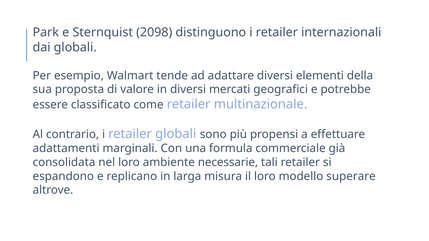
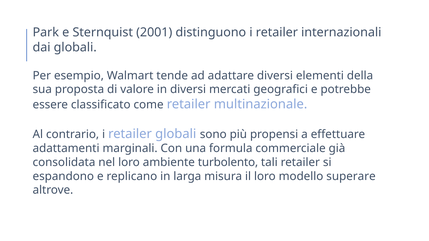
2098: 2098 -> 2001 (154, 32)
necessarie: necessarie -> turbolento (228, 163)
